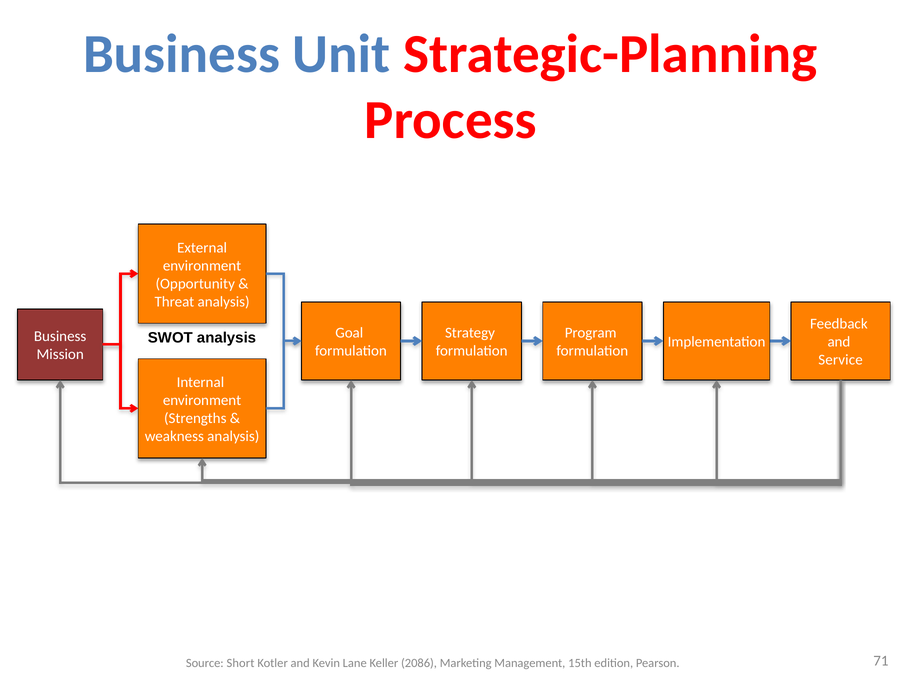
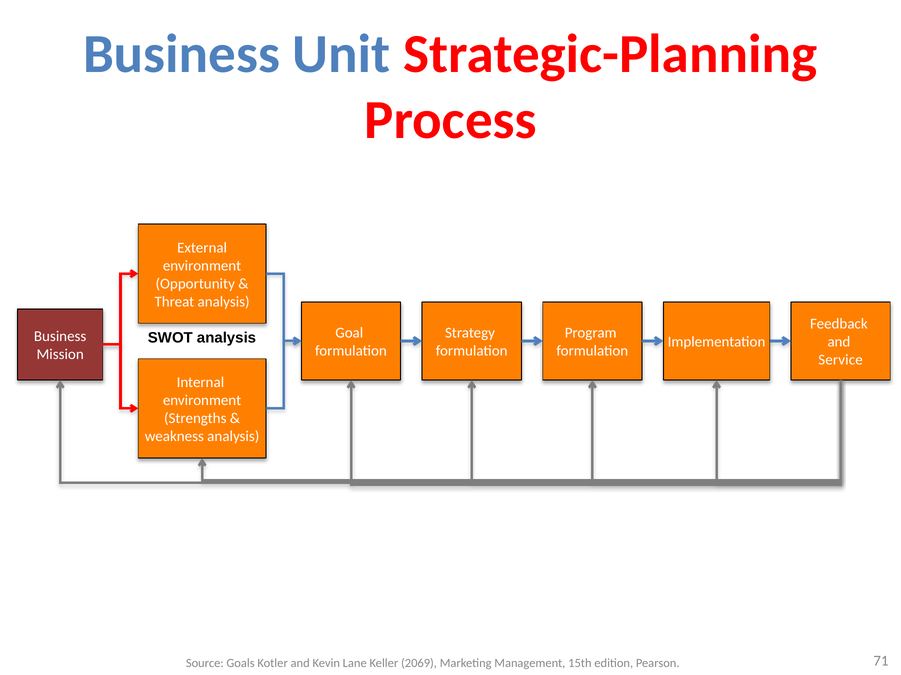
Short: Short -> Goals (241, 664)
2086: 2086 -> 2069 (419, 664)
